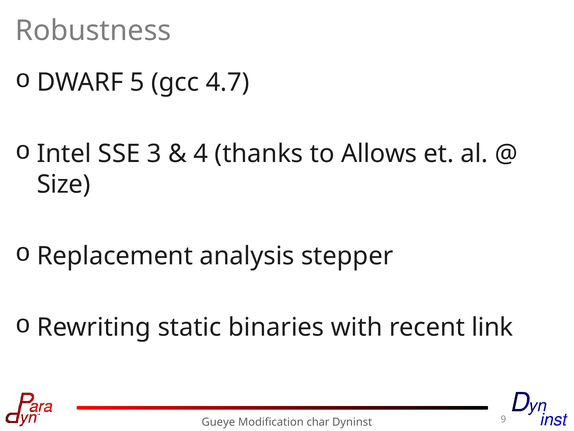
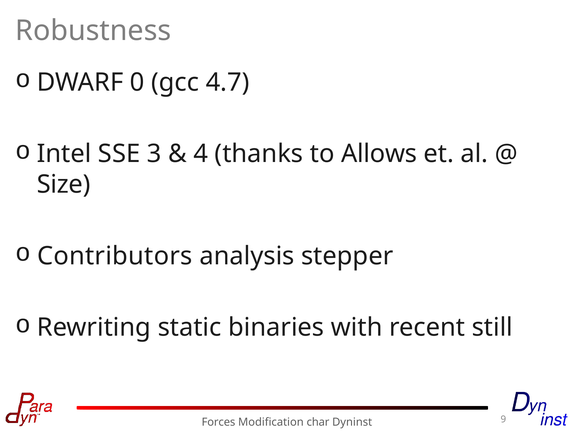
5: 5 -> 0 (137, 82)
Replacement: Replacement -> Contributors (115, 256)
link: link -> still (492, 327)
Gueye: Gueye -> Forces (218, 422)
